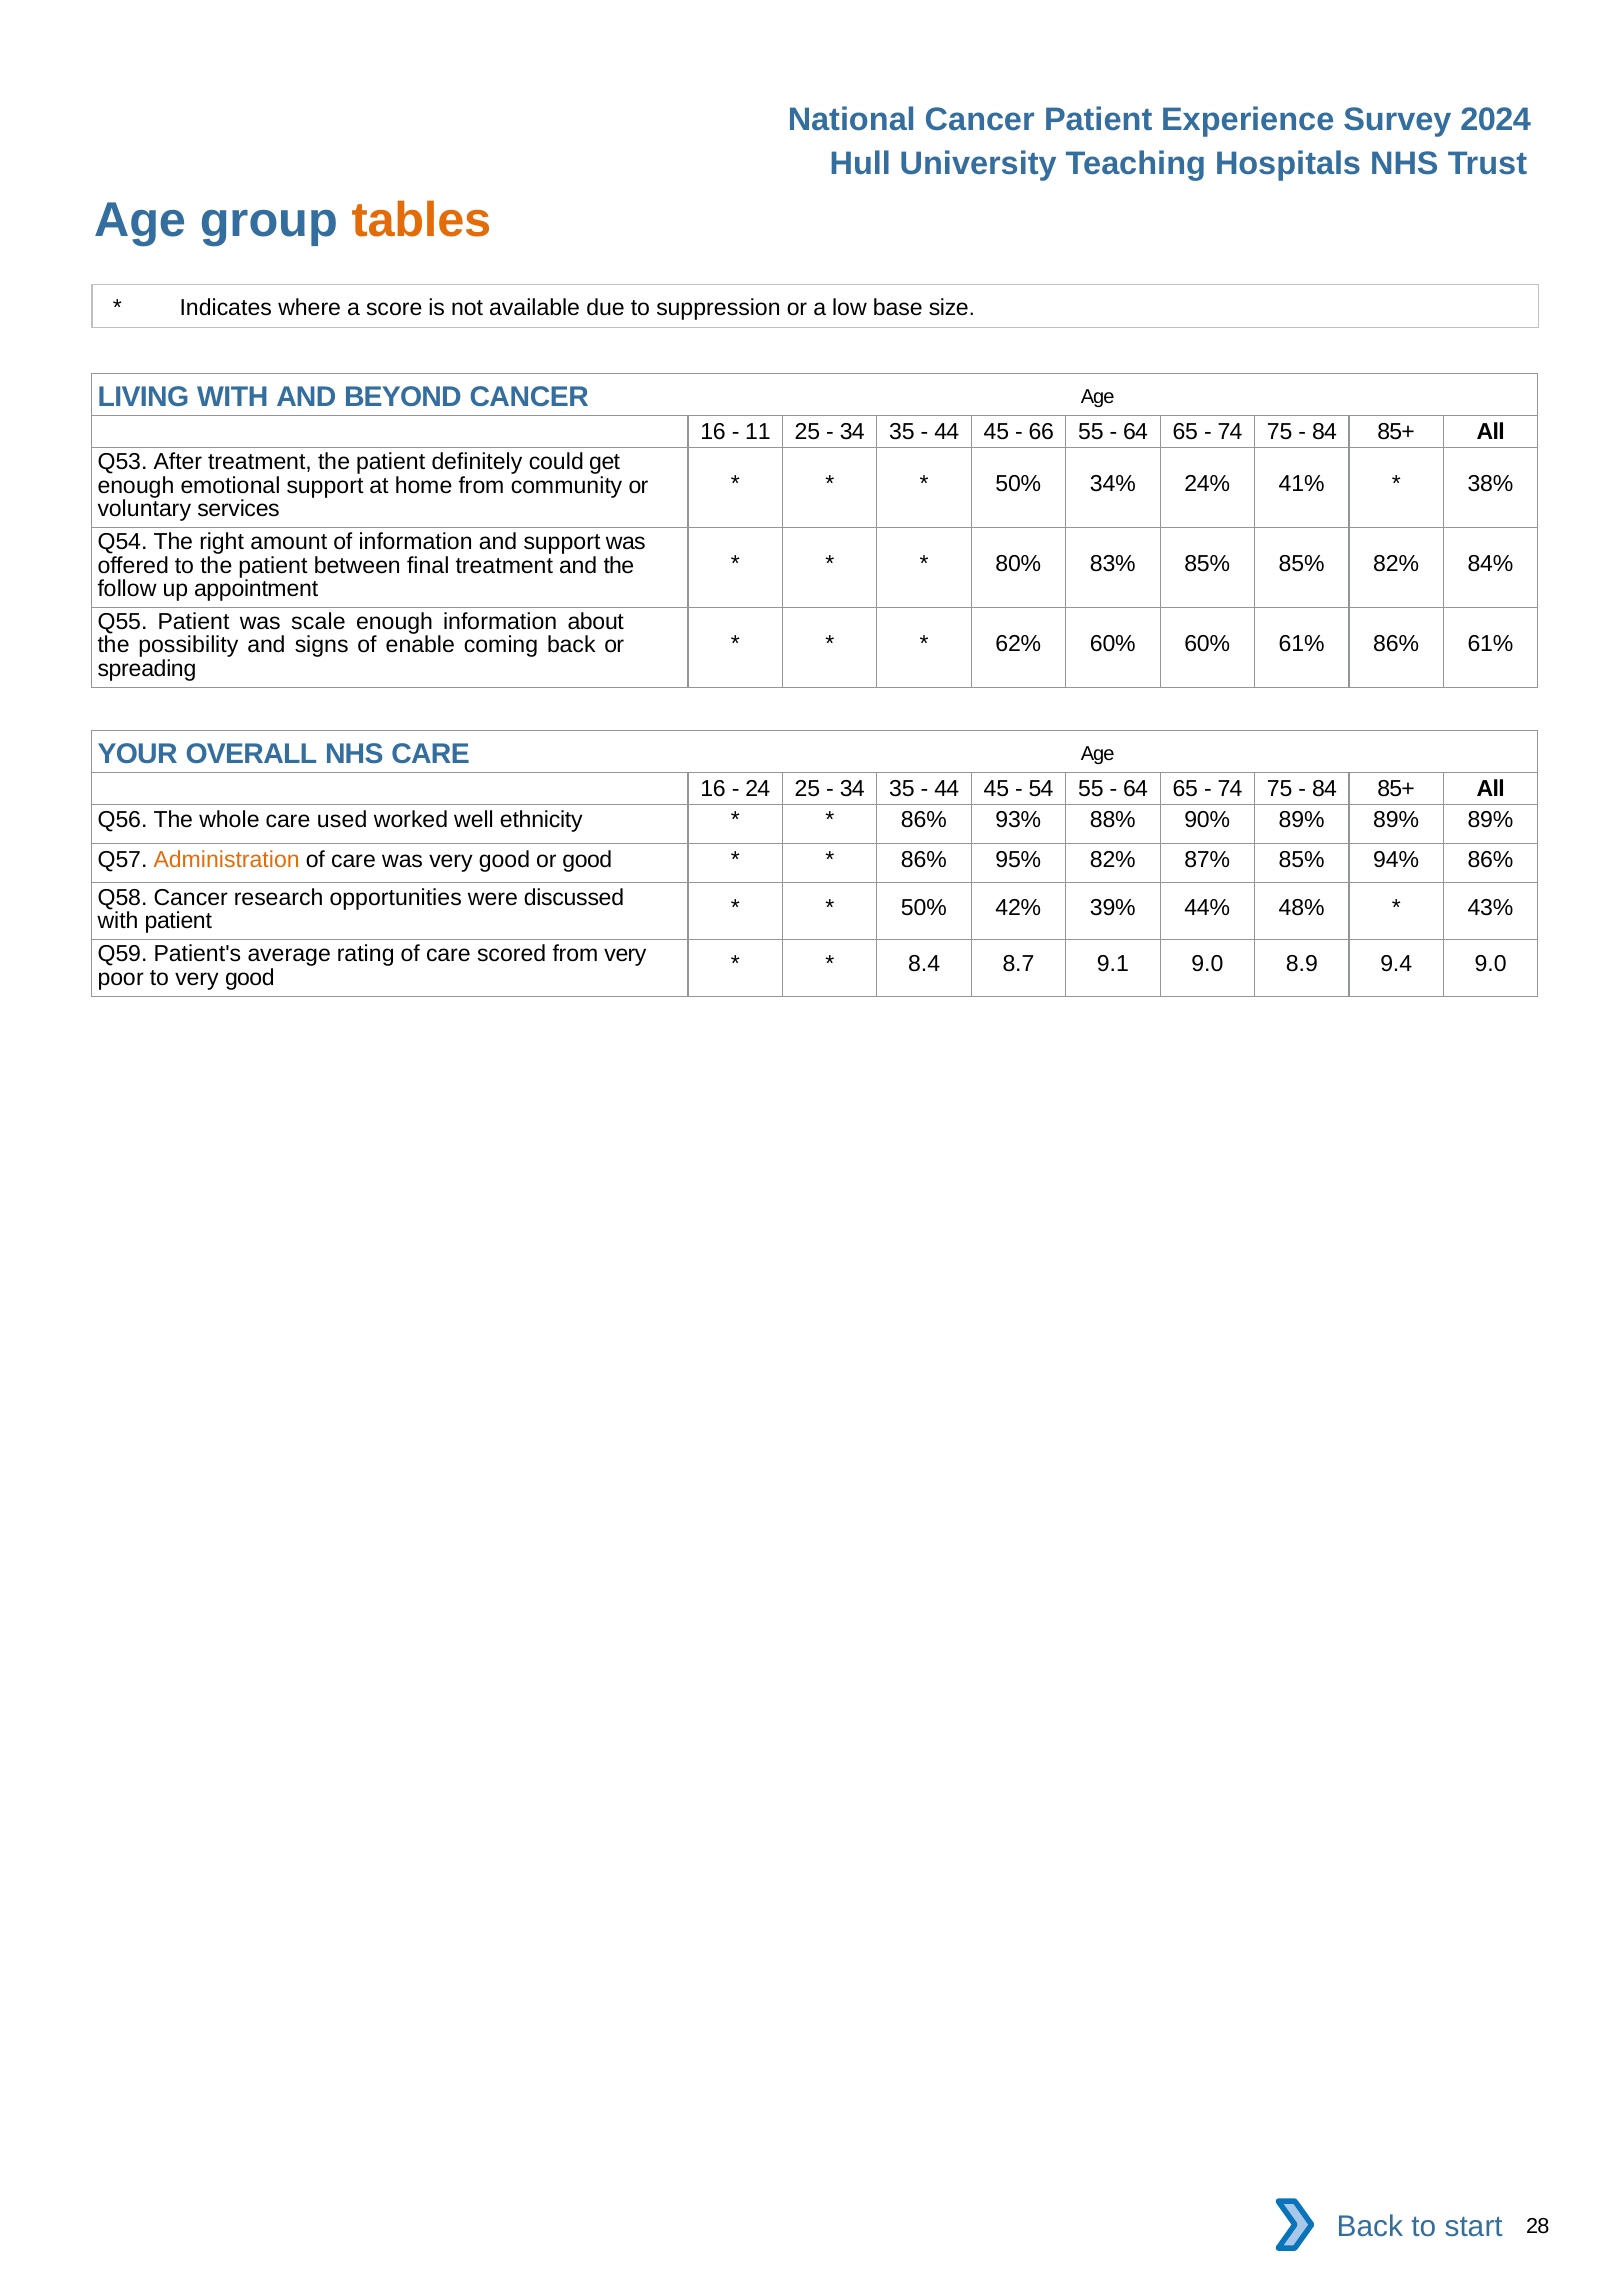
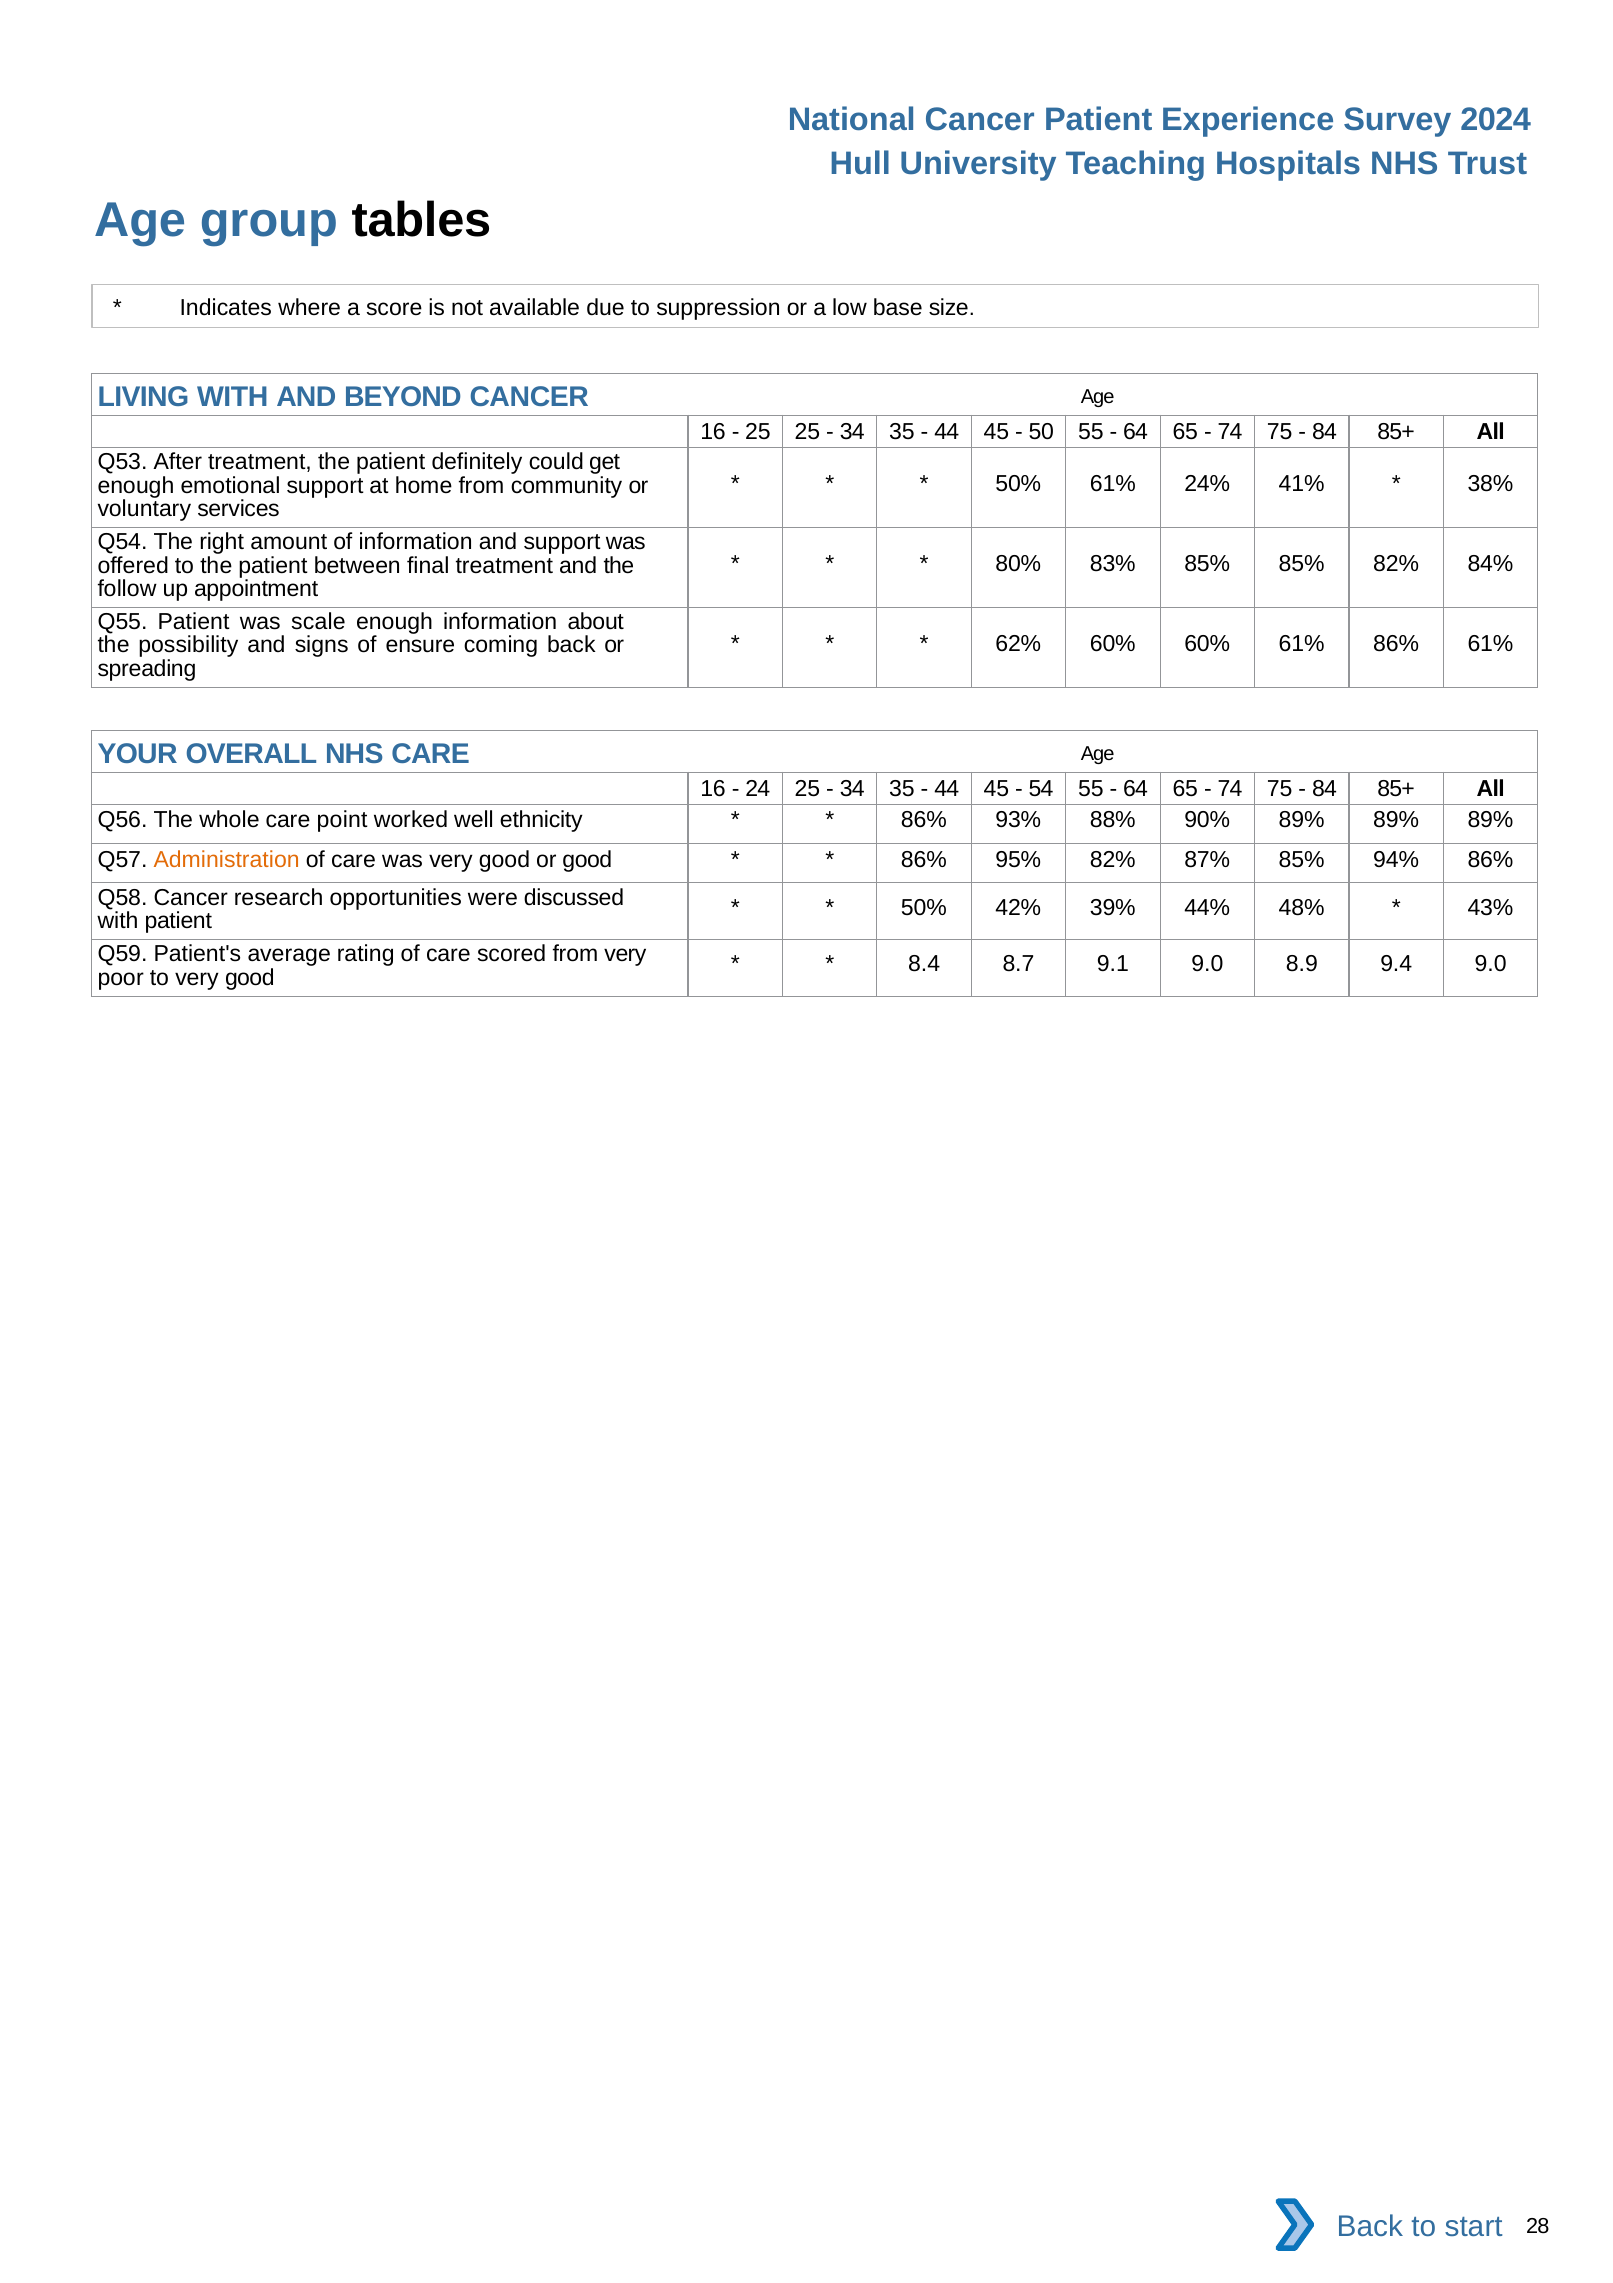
tables colour: orange -> black (421, 220)
11: 11 -> 25 (758, 432)
66: 66 -> 50 (1041, 432)
50% 34%: 34% -> 61% (1113, 484)
enable: enable -> ensure (420, 645)
used: used -> point (342, 820)
